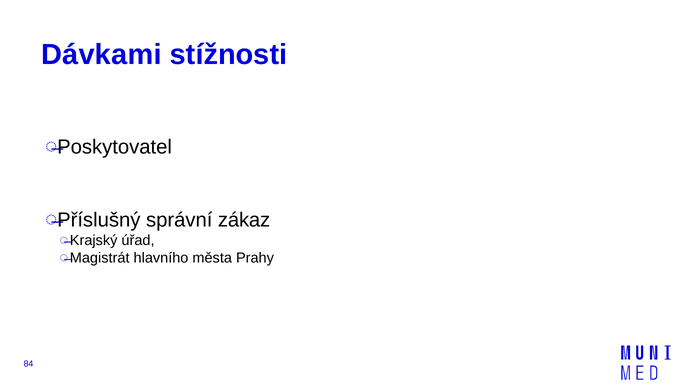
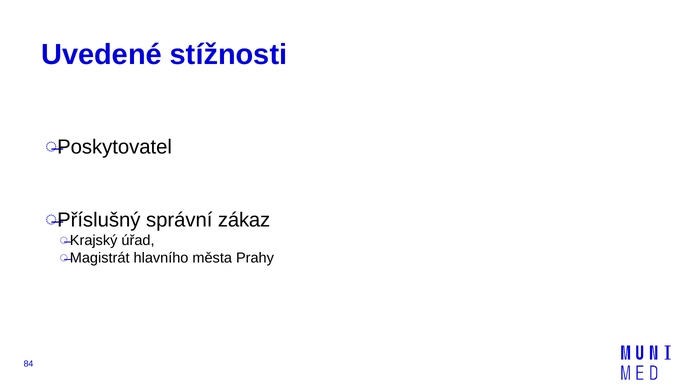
Dávkami: Dávkami -> Uvedené (101, 55)
